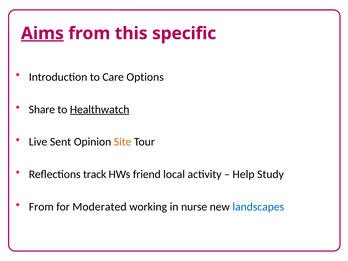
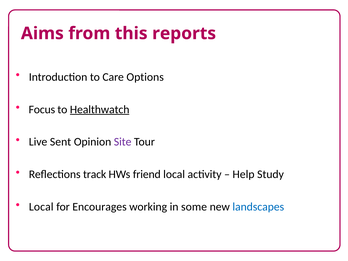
Aims underline: present -> none (42, 33)
specific: specific -> reports (184, 33)
Share: Share -> Focus (42, 109)
Site colour: orange -> purple (123, 142)
From: From -> Local (41, 207)
Moderated: Moderated -> Encourages (100, 207)
nurse: nurse -> some (194, 207)
